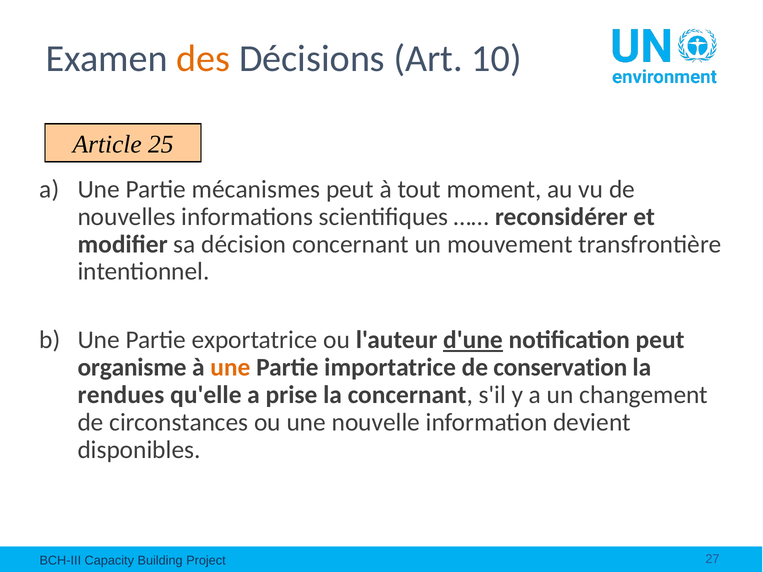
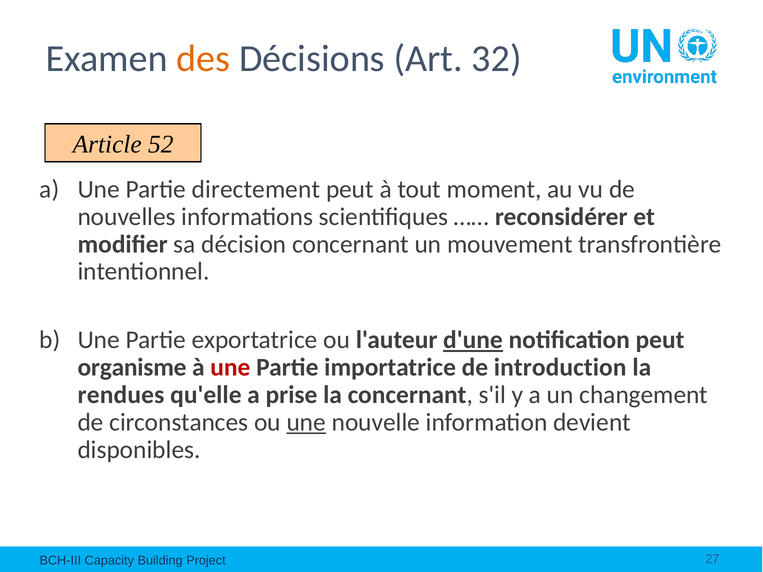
10: 10 -> 32 (496, 59)
25: 25 -> 52 (161, 145)
mécanismes: mécanismes -> directement (256, 189)
une colour: orange -> red (230, 368)
conservation: conservation -> introduction (560, 368)
une underline: none -> present (306, 423)
